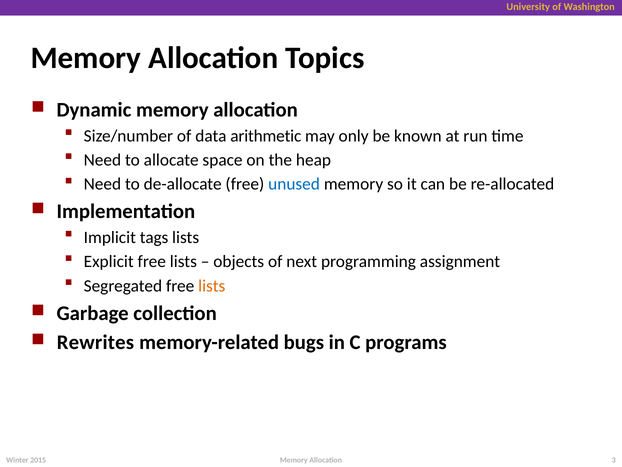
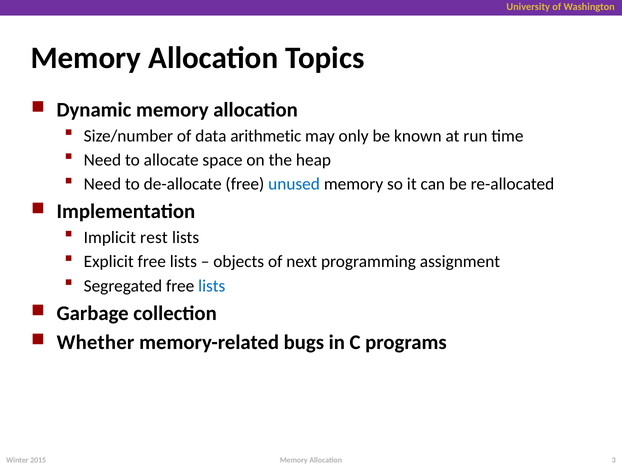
tags: tags -> rest (154, 237)
lists colour: orange -> blue (212, 286)
Rewrites: Rewrites -> Whether (95, 342)
